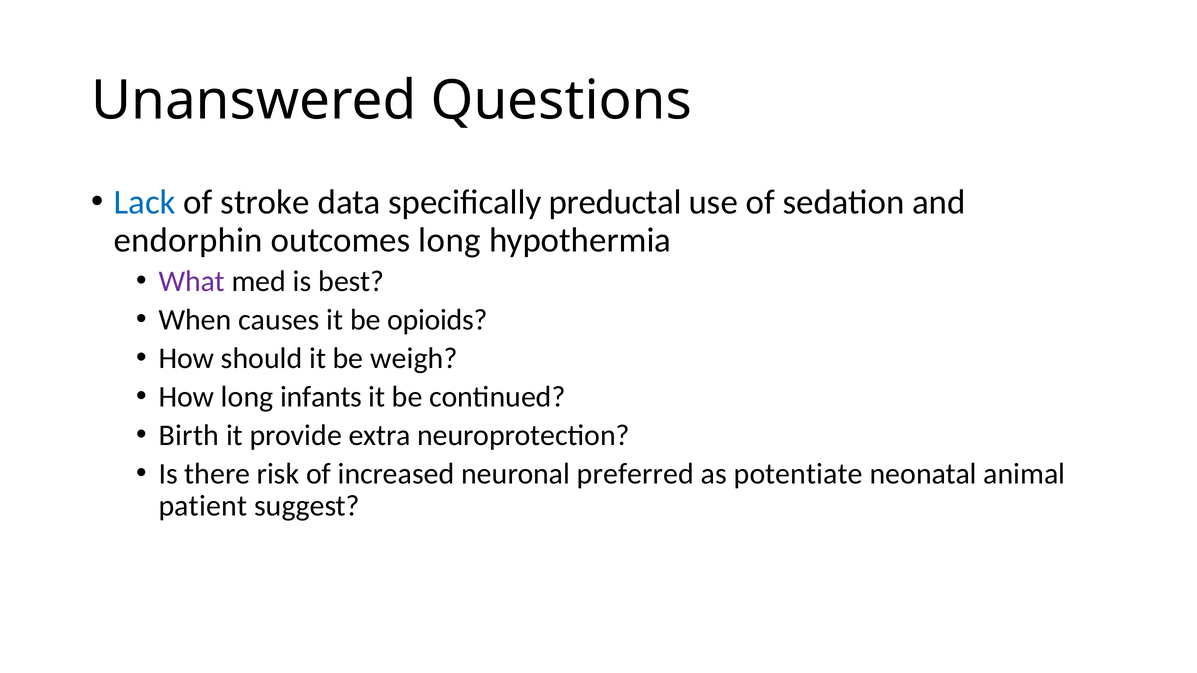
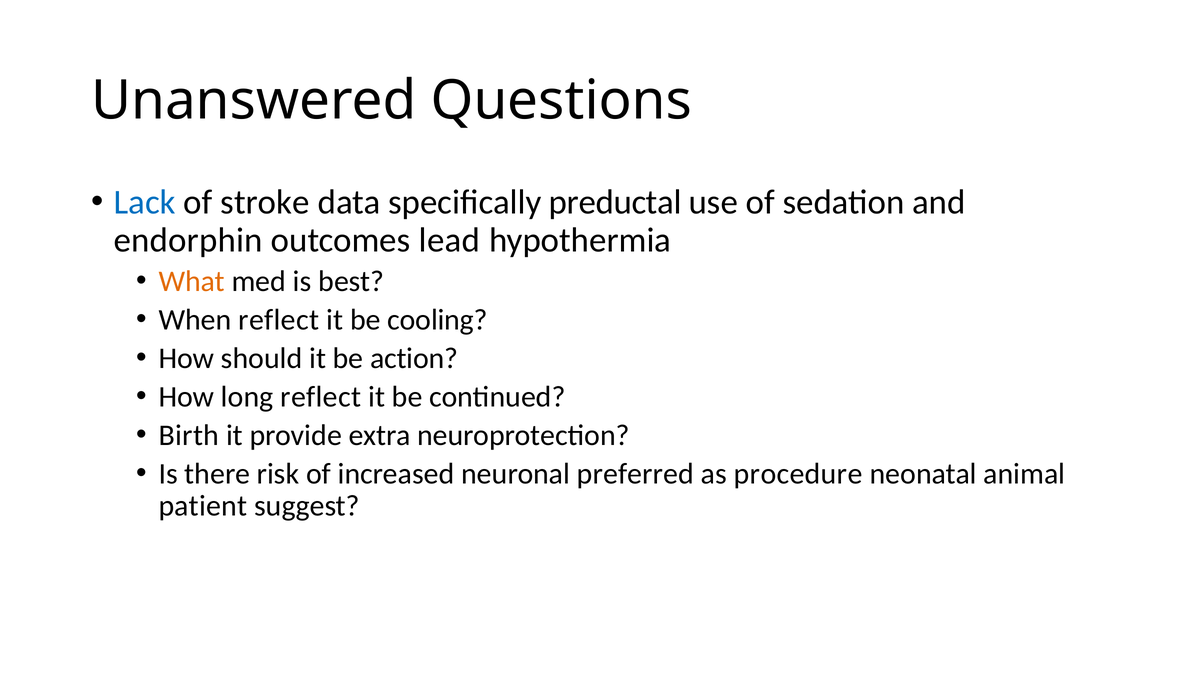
outcomes long: long -> lead (450, 240)
What colour: purple -> orange (192, 281)
When causes: causes -> reflect (279, 320)
opioids: opioids -> cooling (437, 320)
weigh: weigh -> action (414, 358)
long infants: infants -> reflect (321, 397)
potentiate: potentiate -> procedure (798, 474)
